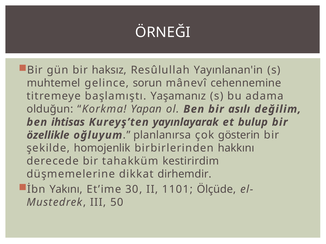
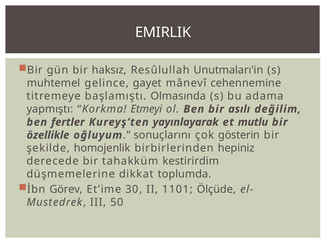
ÖRNEĞI: ÖRNEĞI -> EMIRLIK (163, 32)
Yayınlanan'in: Yayınlanan'in -> Unutmaları'in (228, 70)
sorun: sorun -> gayet (147, 83)
Yaşamanız: Yaşamanız -> Olmasında (178, 96)
olduğun: olduğun -> yapmıştı (50, 109)
Yapan: Yapan -> Etmeyi (146, 109)
ihtisas: ihtisas -> fertler (68, 122)
bulup: bulup -> mutlu (253, 122)
planlanırsa: planlanırsa -> sonuçlarını (162, 135)
hakkını: hakkını -> hepiniz (236, 148)
dirhemdir: dirhemdir -> toplumda (185, 175)
Yakını: Yakını -> Görev (66, 190)
